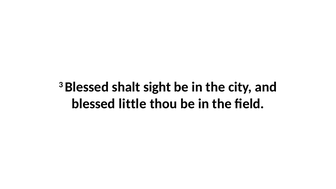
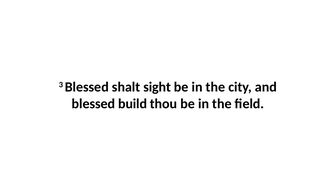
little: little -> build (133, 104)
